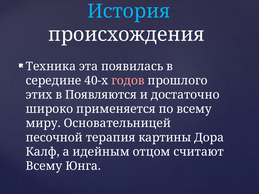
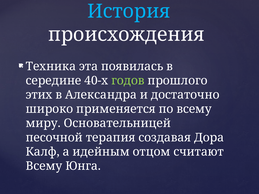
годов colour: pink -> light green (128, 81)
Появляются: Появляются -> Александра (101, 95)
картины: картины -> создавая (165, 138)
